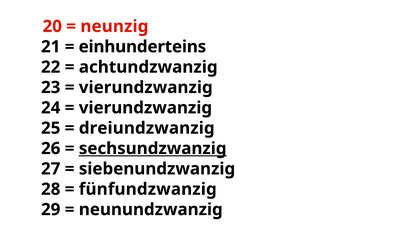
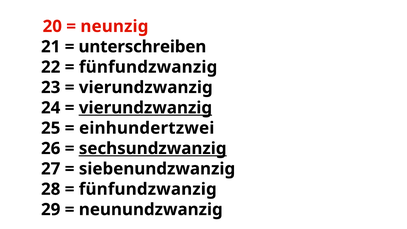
einhunderteins: einhunderteins -> unterschreiben (142, 47)
achtundzwanzig: achtundzwanzig -> fünfundzwanzig (148, 67)
vierundzwanzig underline: none -> present (145, 108)
dreiundzwanzig: dreiundzwanzig -> einhundertzwei (147, 128)
